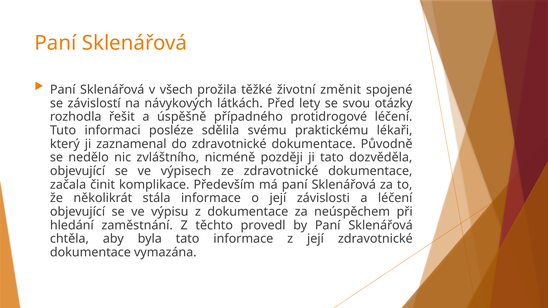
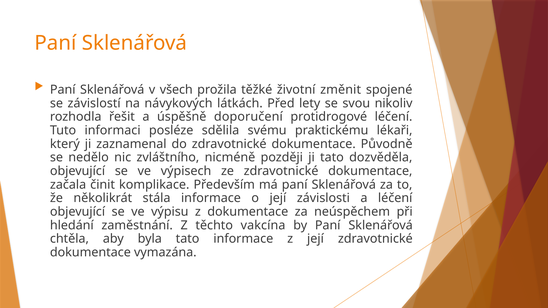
otázky: otázky -> nikoliv (394, 103)
případného: případného -> doporučení (248, 117)
provedl: provedl -> vakcína (263, 225)
